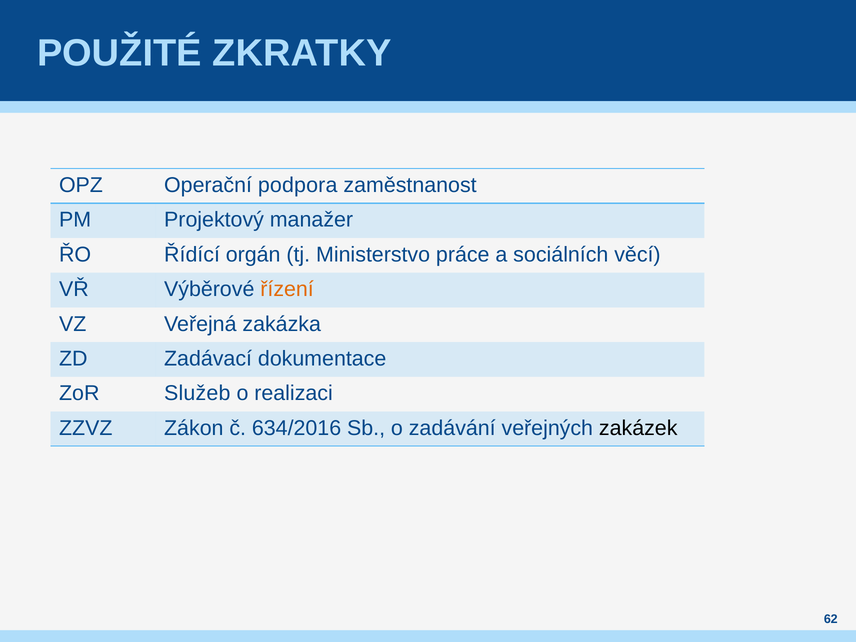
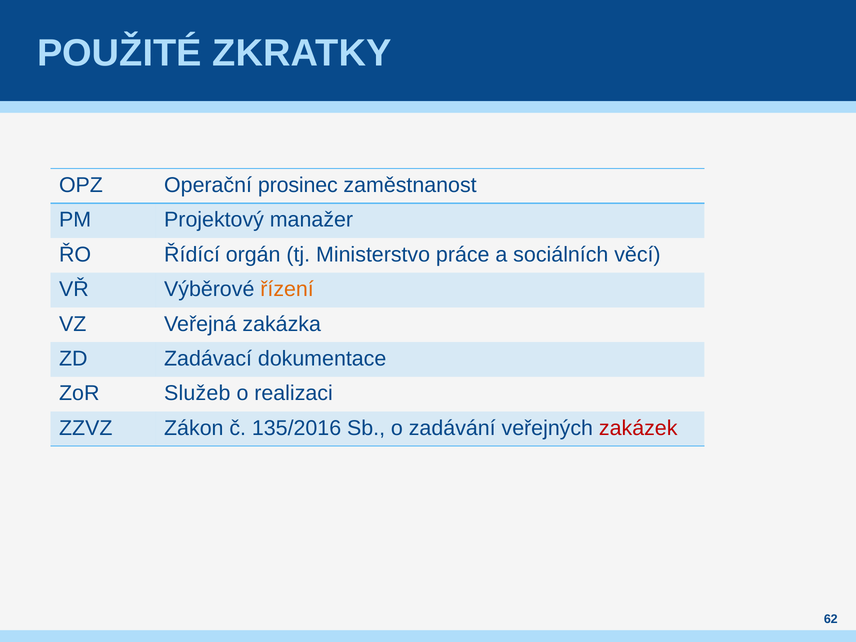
podpora: podpora -> prosinec (298, 185)
634/2016: 634/2016 -> 135/2016 (297, 428)
zakázek colour: black -> red (638, 428)
